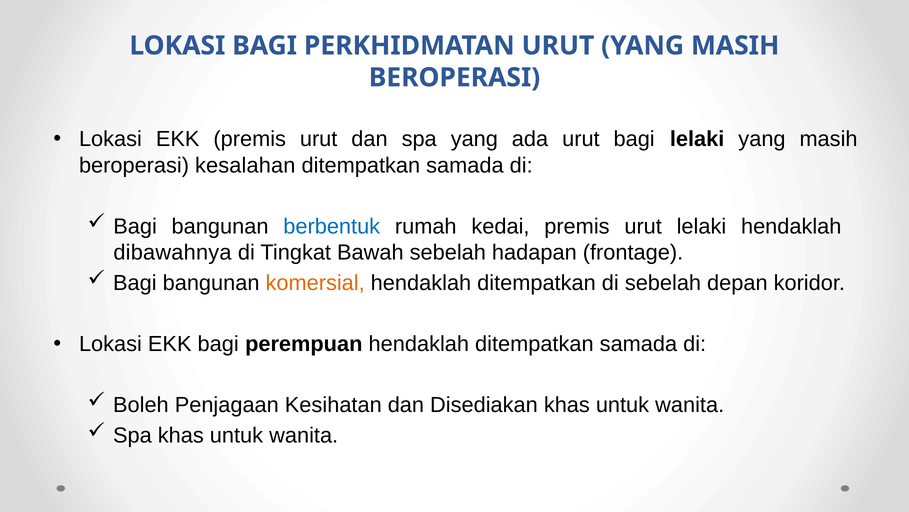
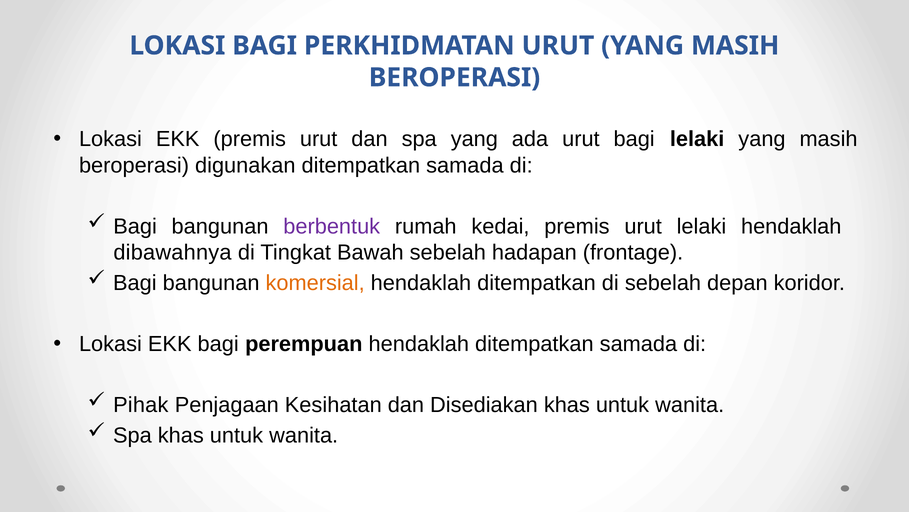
kesalahan: kesalahan -> digunakan (245, 165)
berbentuk colour: blue -> purple (332, 226)
Boleh: Boleh -> Pihak (141, 405)
